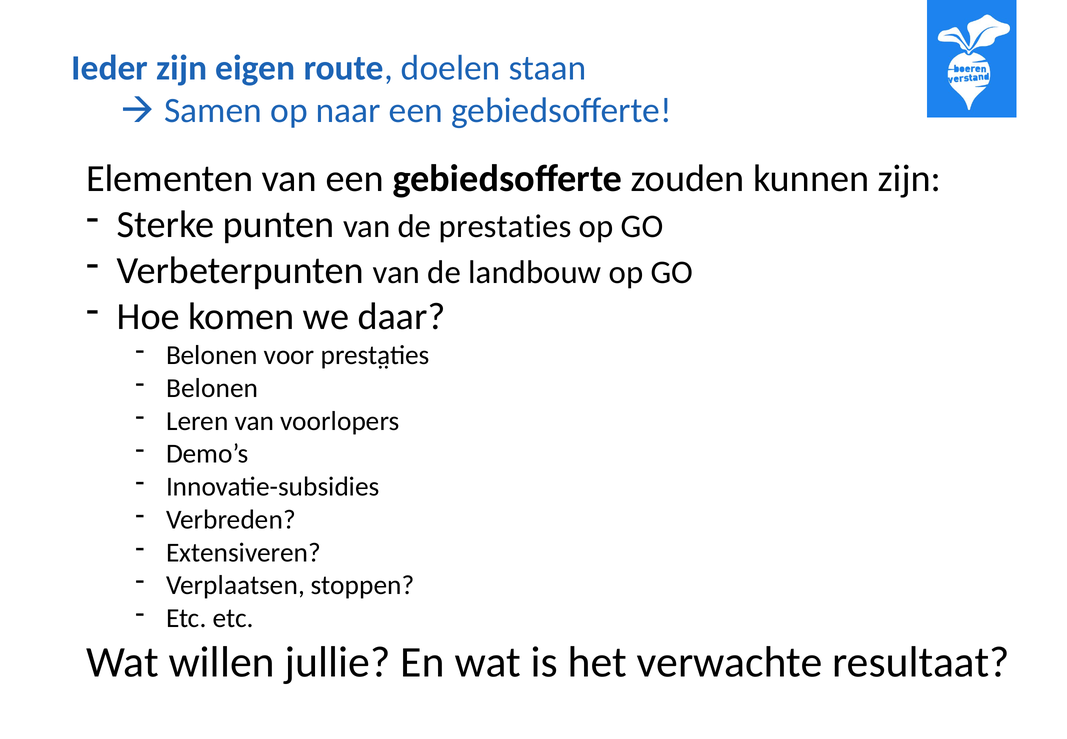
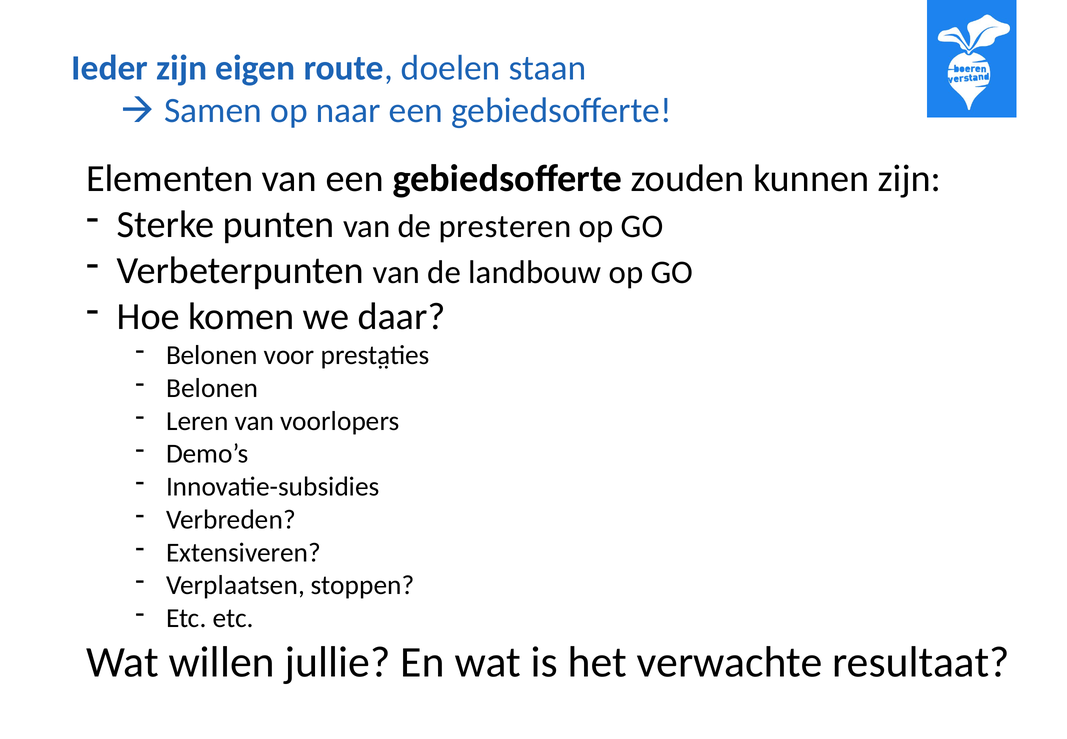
de prestaties: prestaties -> presteren (505, 226)
